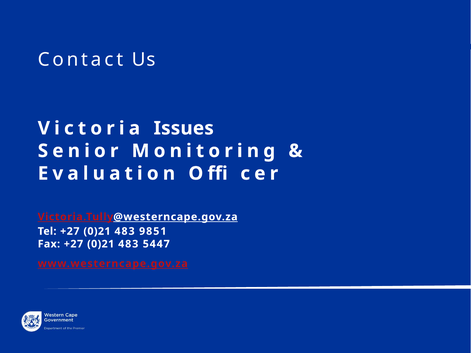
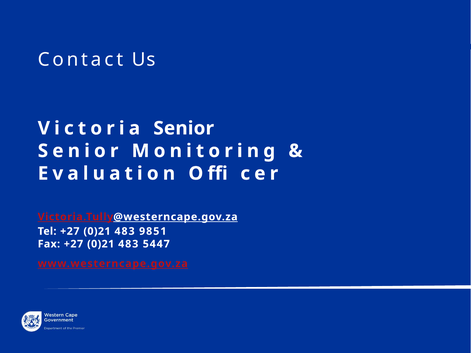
Victoria Issues: Issues -> Senior (184, 128)
